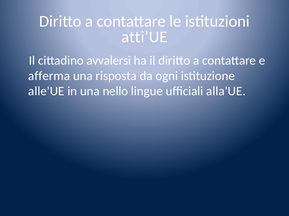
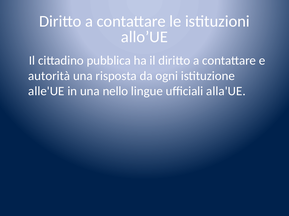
atti’UE: atti’UE -> allo’UE (144, 37)
avvalersi: avvalersi -> pubblica (109, 61)
afferma: afferma -> autorità (49, 76)
